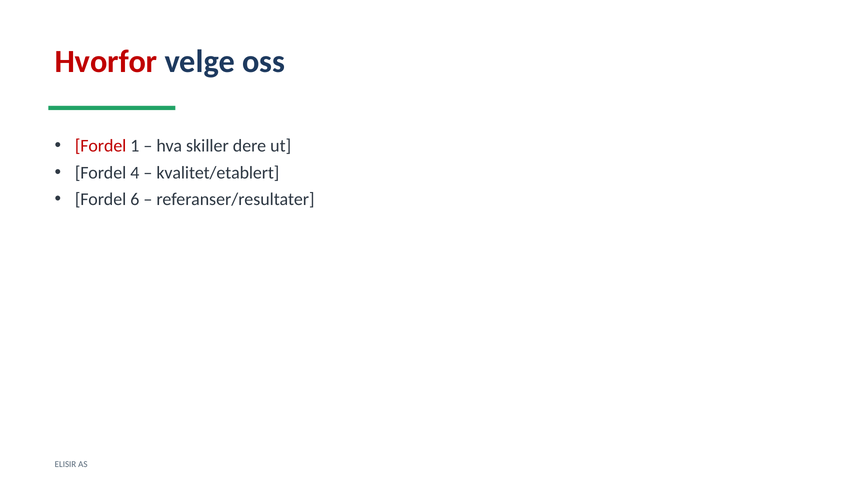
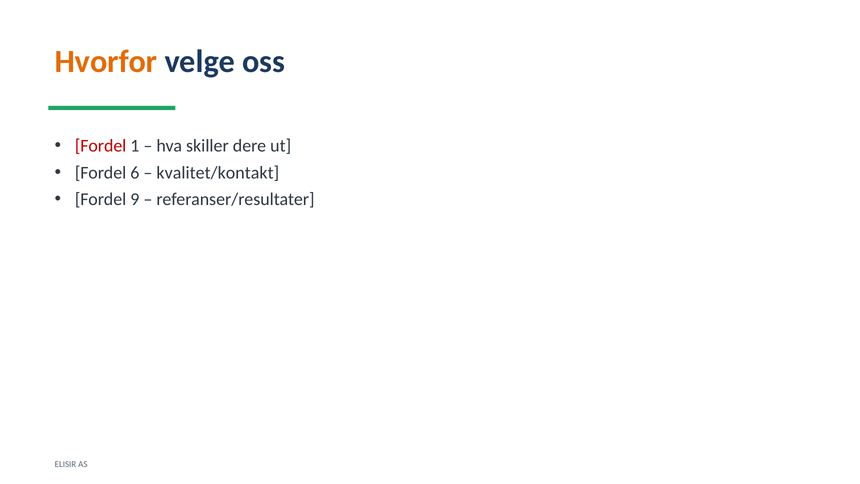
Hvorfor colour: red -> orange (106, 61)
4: 4 -> 6 (135, 173)
kvalitet/etablert: kvalitet/etablert -> kvalitet/kontakt (218, 173)
6: 6 -> 9 (135, 199)
